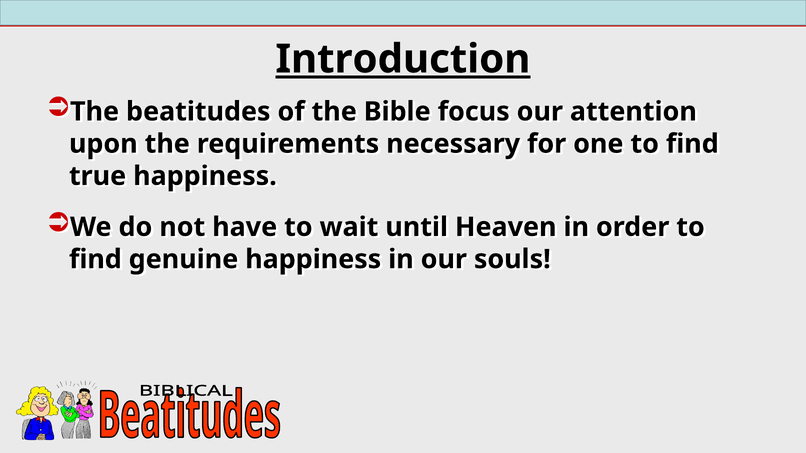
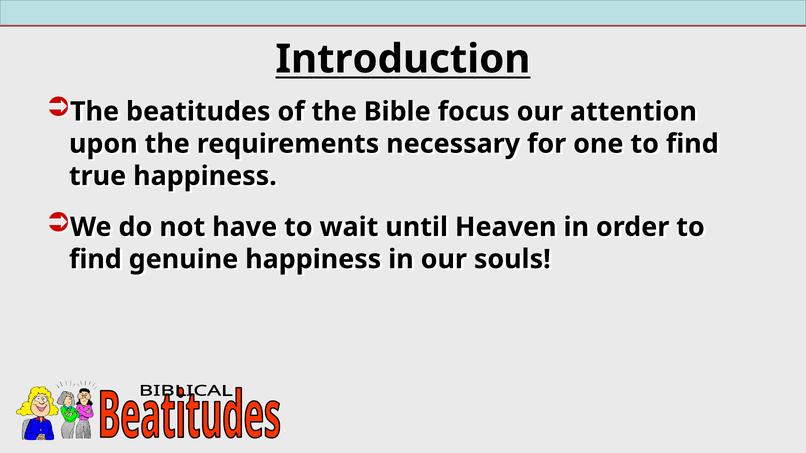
Introduction underline: present -> none (403, 59)
